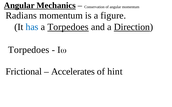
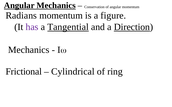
has colour: blue -> purple (32, 27)
a Torpedoes: Torpedoes -> Tangential (68, 27)
Torpedoes: Torpedoes -> Mechanics (29, 50)
Accelerates: Accelerates -> Cylindrical (73, 72)
hint: hint -> ring (115, 72)
